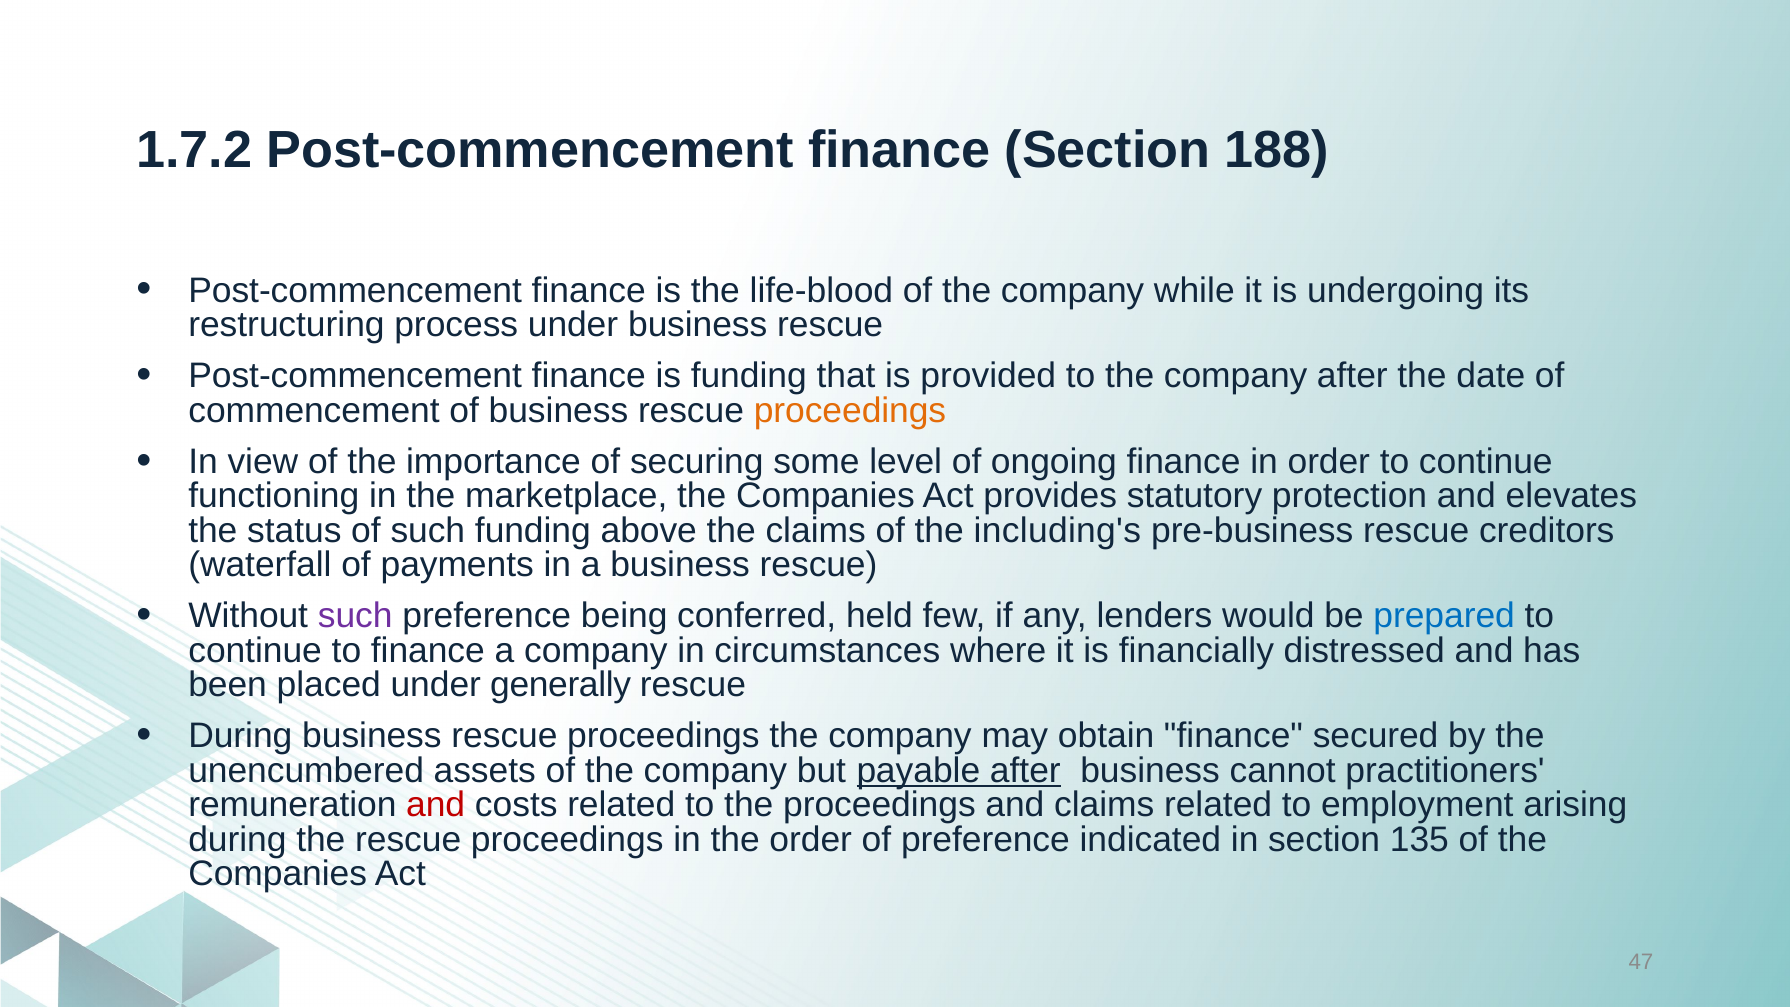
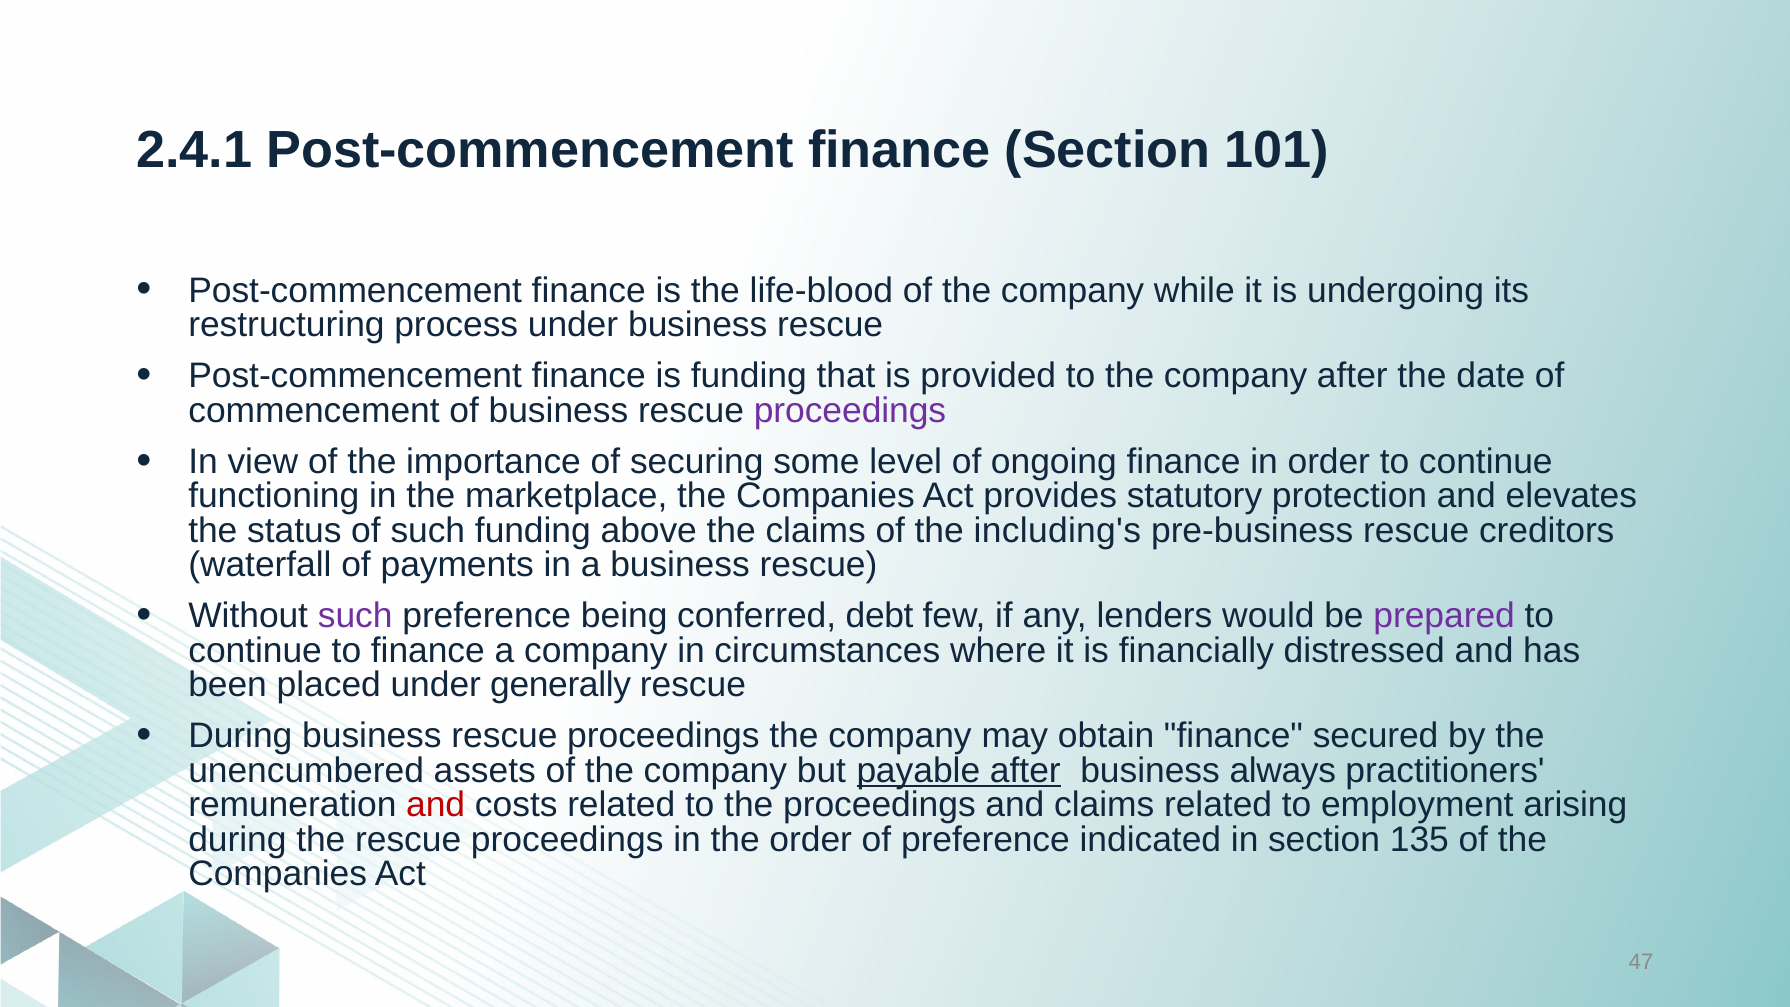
1.7.2: 1.7.2 -> 2.4.1 (194, 151)
188: 188 -> 101 (1277, 151)
proceedings colour: orange -> purple (850, 411)
held: held -> debt (880, 616)
prepared colour: blue -> purple (1444, 616)
cannot: cannot -> always (1283, 770)
